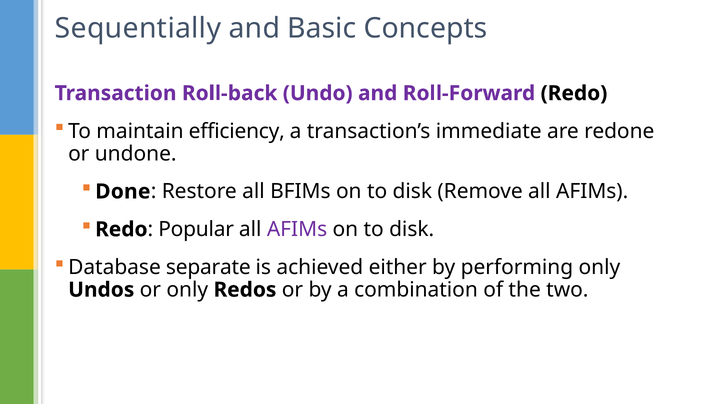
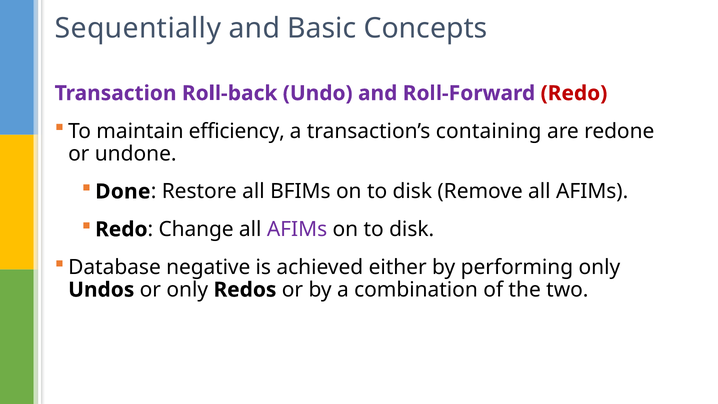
Redo colour: black -> red (574, 93)
immediate: immediate -> containing (489, 131)
Popular: Popular -> Change (196, 229)
separate: separate -> negative (208, 267)
